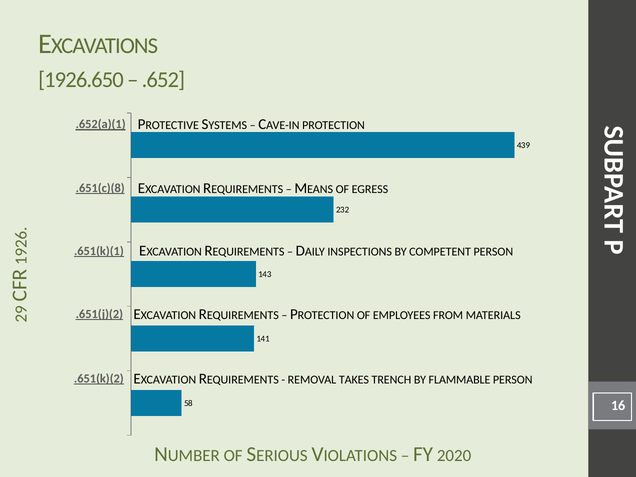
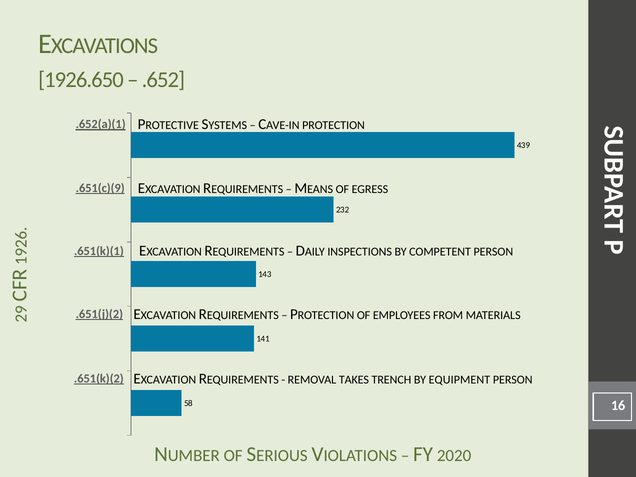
.651(c)(8: .651(c)(8 -> .651(c)(9 (100, 188)
FLAMMABLE: FLAMMABLE -> EQUIPMENT (459, 380)
